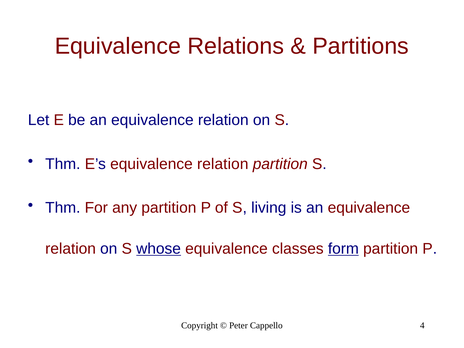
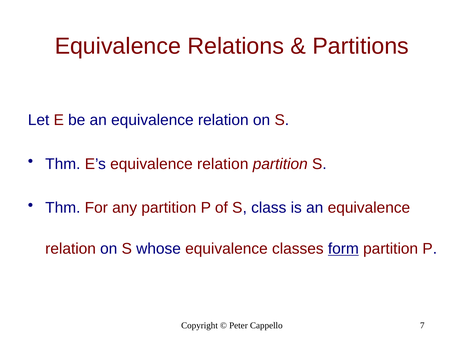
living: living -> class (269, 208)
whose underline: present -> none (159, 249)
4: 4 -> 7 (422, 325)
